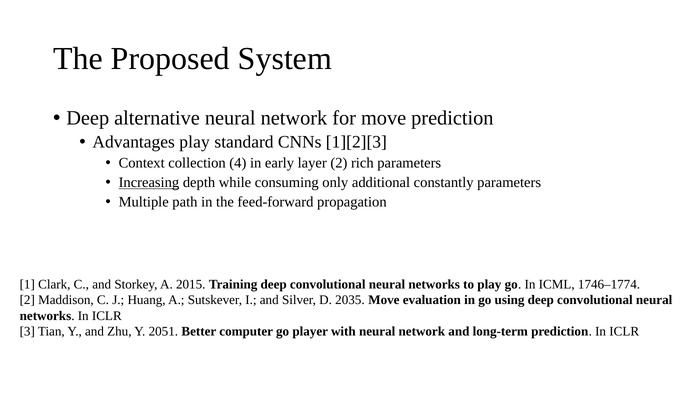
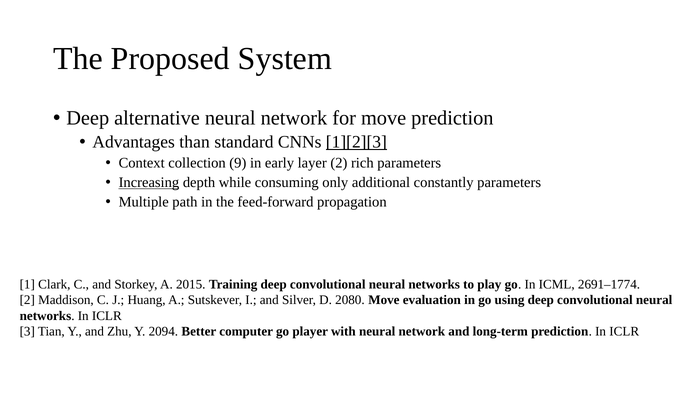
Advantages play: play -> than (195, 142)
1][2][3 underline: none -> present (356, 142)
4: 4 -> 9 (238, 163)
1746–1774: 1746–1774 -> 2691–1774 (609, 284)
2035: 2035 -> 2080 (350, 300)
2051: 2051 -> 2094 (163, 331)
